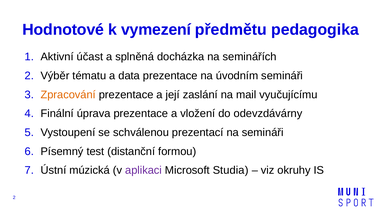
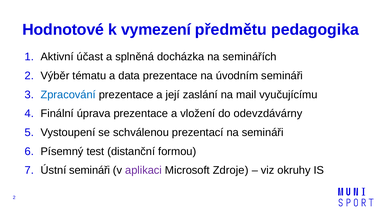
Zpracování colour: orange -> blue (68, 95)
Ústní múzická: múzická -> semináři (90, 170)
Studia: Studia -> Zdroje (231, 170)
